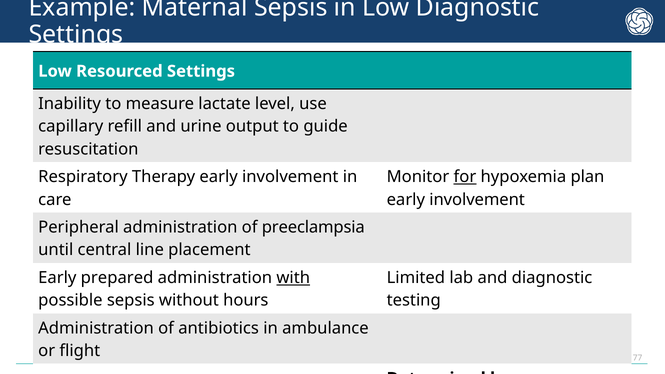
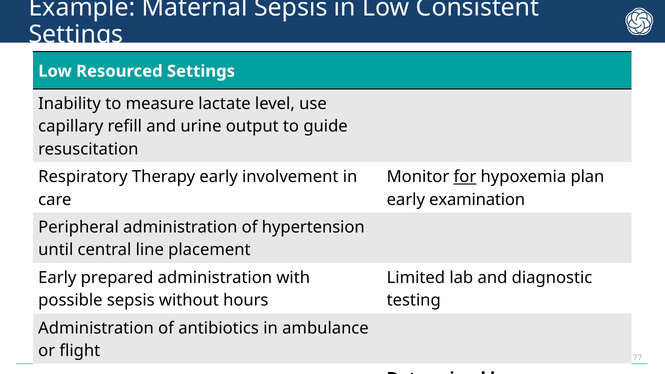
Low Diagnostic: Diagnostic -> Consistent (478, 8)
involvement: involvement -> examination (477, 200)
preeclampsia: preeclampsia -> hypertension (313, 227)
with underline: present -> none (293, 278)
